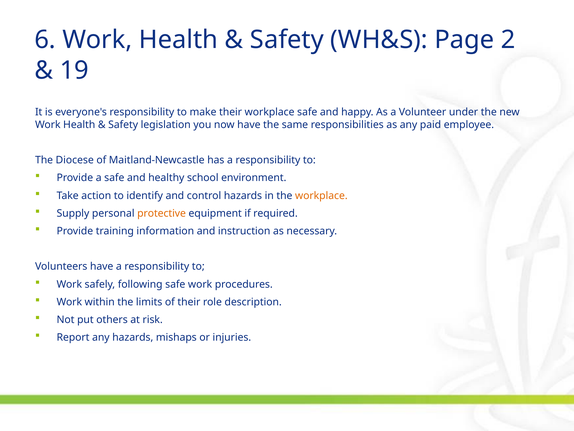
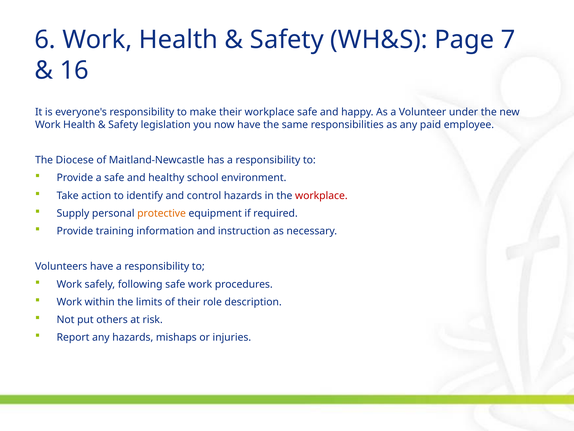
2: 2 -> 7 (508, 40)
19: 19 -> 16 (74, 70)
workplace colour: orange -> red (321, 195)
